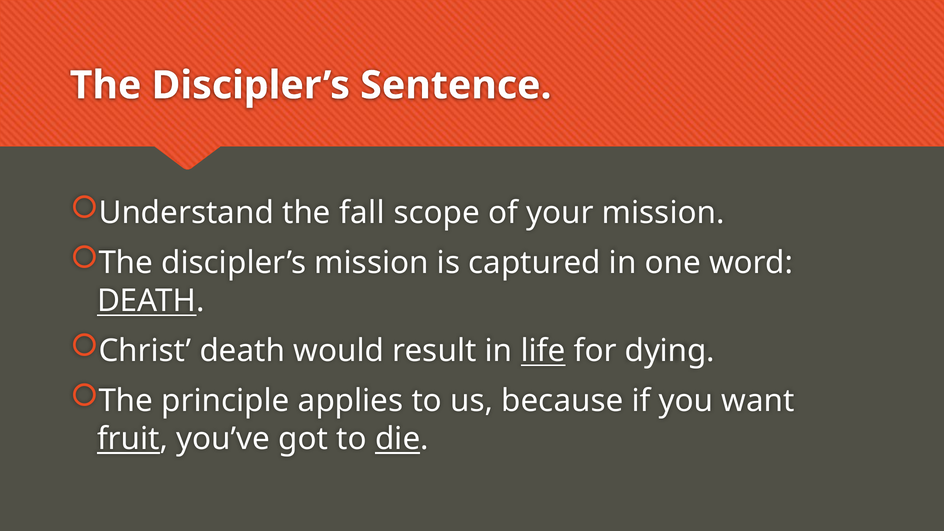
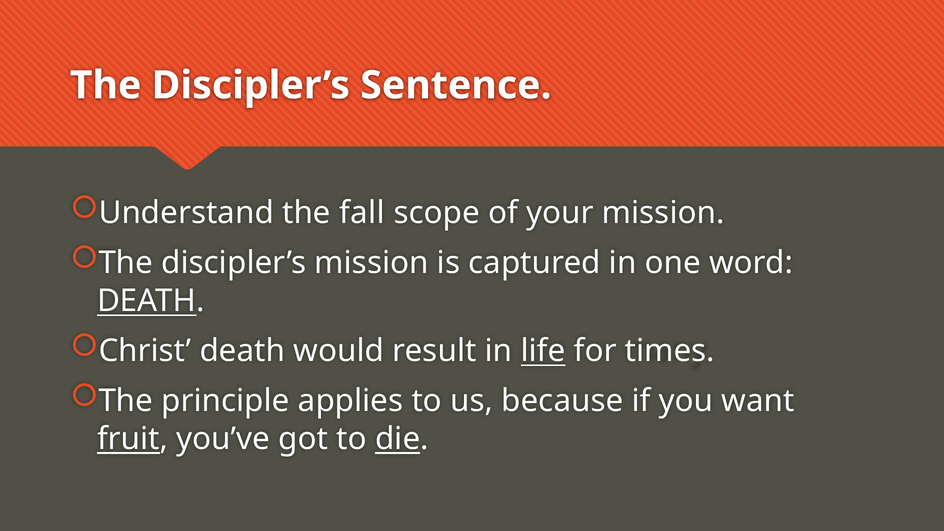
dying: dying -> times (670, 351)
